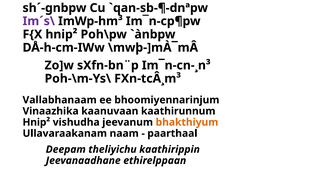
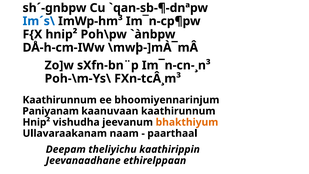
Im´s\ colour: purple -> blue (39, 21)
Vallabhanaam: Vallabhanaam -> Kaathirunnum (60, 100)
Vinaazhika: Vinaazhika -> Paniyanam (51, 111)
